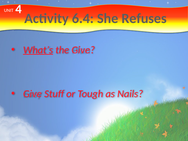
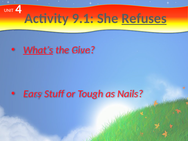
6.4: 6.4 -> 9.1 (83, 18)
Refuses underline: none -> present (144, 18)
Give: Give -> Ears (32, 94)
